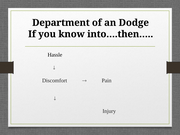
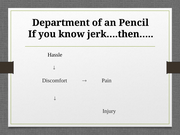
Dodge: Dodge -> Pencil (134, 23)
into….then…: into….then… -> jerk….then… (120, 34)
